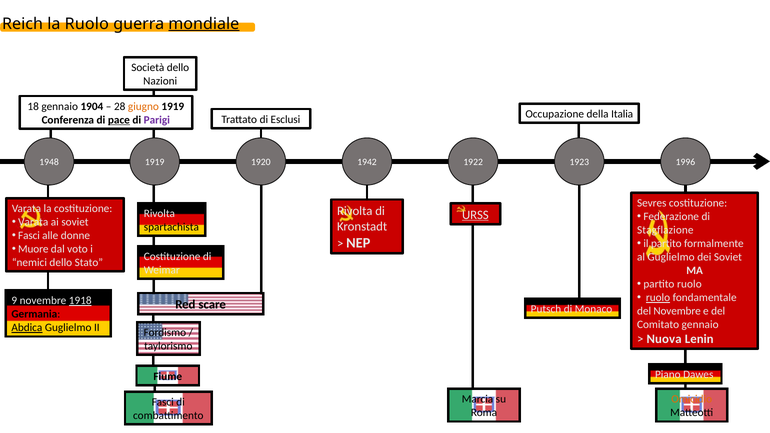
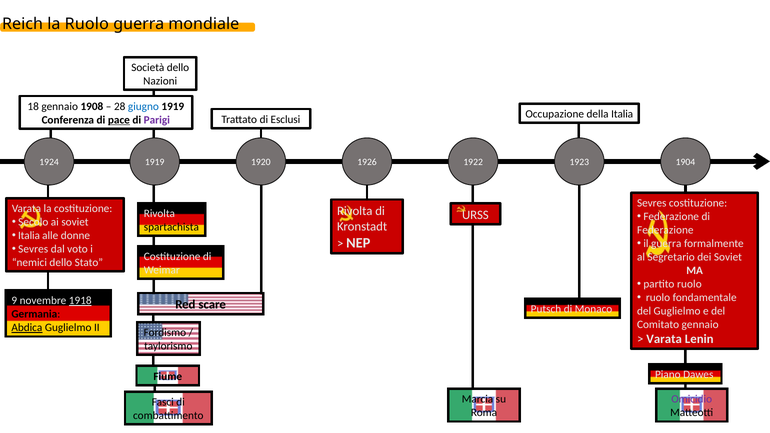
mondiale underline: present -> none (204, 24)
1904: 1904 -> 1908 (92, 106)
giugno colour: orange -> blue (143, 106)
1948: 1948 -> 1924 (49, 162)
1942: 1942 -> 1926 (367, 162)
1996: 1996 -> 1904 (685, 162)
URSS underline: present -> none (475, 215)
Varata: Varata -> Secolo (33, 222)
Stagflazione: Stagflazione -> Federazione (665, 230)
Fasci: Fasci -> Italia (29, 236)
il partito: partito -> guerra (666, 244)
Muore: Muore -> Sevres (33, 249)
al Guglielmo: Guglielmo -> Segretario (671, 257)
ruolo underline: present -> none (658, 298)
del Novembre: Novembre -> Guglielmo (677, 311)
Nuova: Nuova -> Varata (664, 339)
Omicidio colour: orange -> purple (692, 399)
